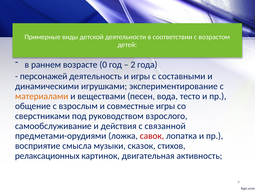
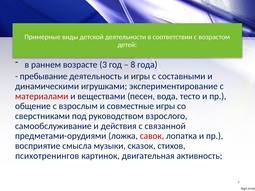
0: 0 -> 3 (103, 65)
2: 2 -> 8 (133, 65)
персонажей: персонажей -> пребывание (44, 76)
материалами colour: orange -> red (42, 96)
релаксационных: релаксационных -> психотренингов (47, 156)
